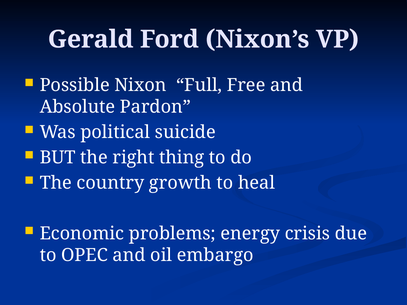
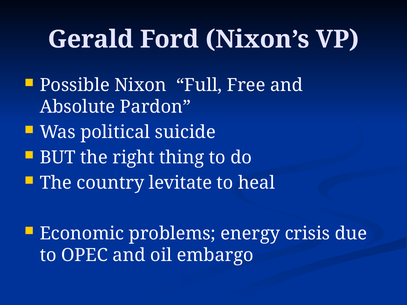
growth: growth -> levitate (181, 183)
